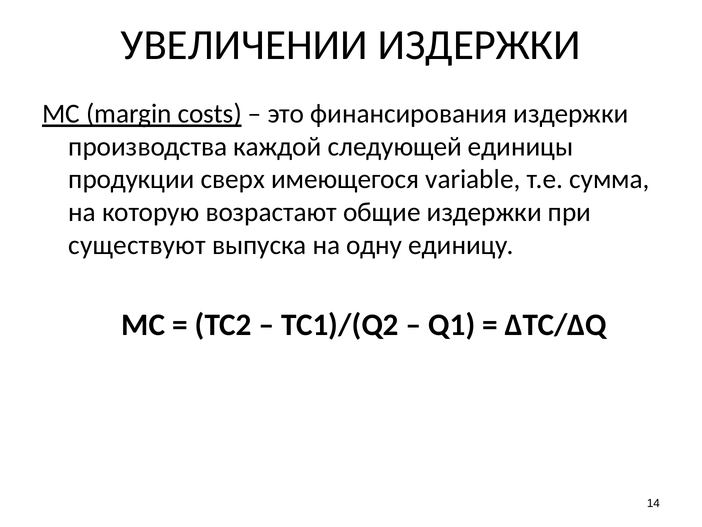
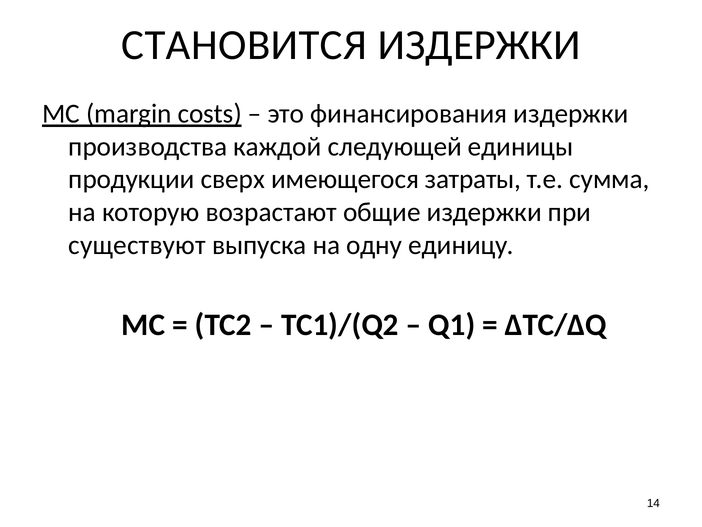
УВЕЛИЧЕНИИ: УВЕЛИЧЕНИИ -> СТАНОВИТСЯ (244, 45)
variable: variable -> затраты (473, 179)
